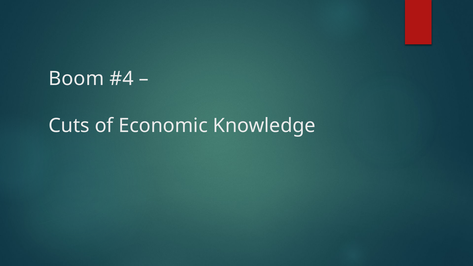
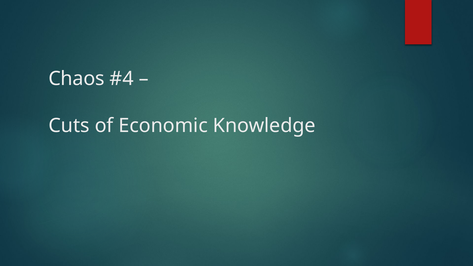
Boom: Boom -> Chaos (77, 79)
